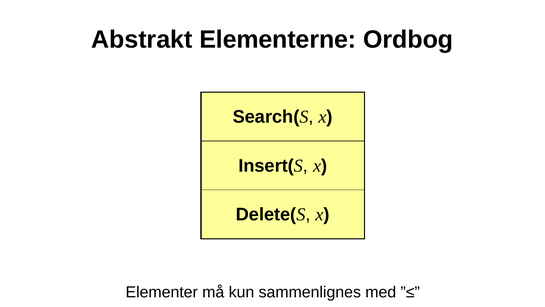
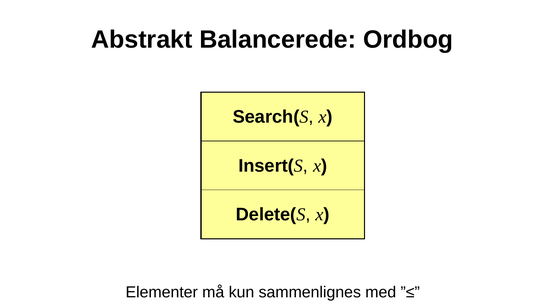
Elementerne: Elementerne -> Balancerede (278, 40)
